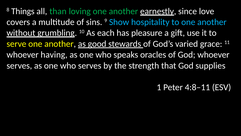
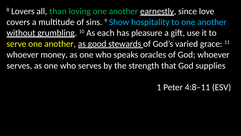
Things: Things -> Lovers (23, 11)
having: having -> money (54, 55)
